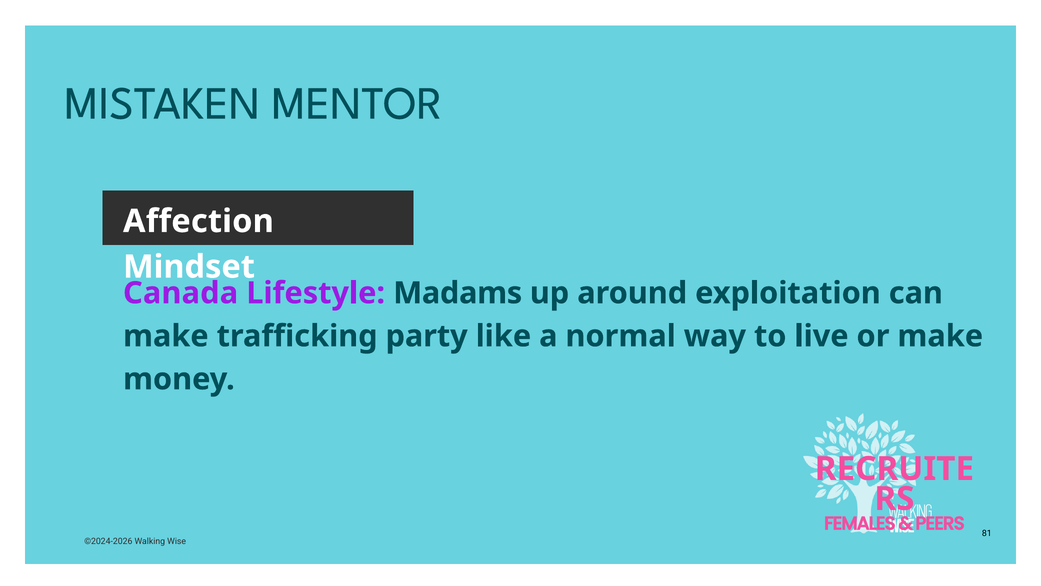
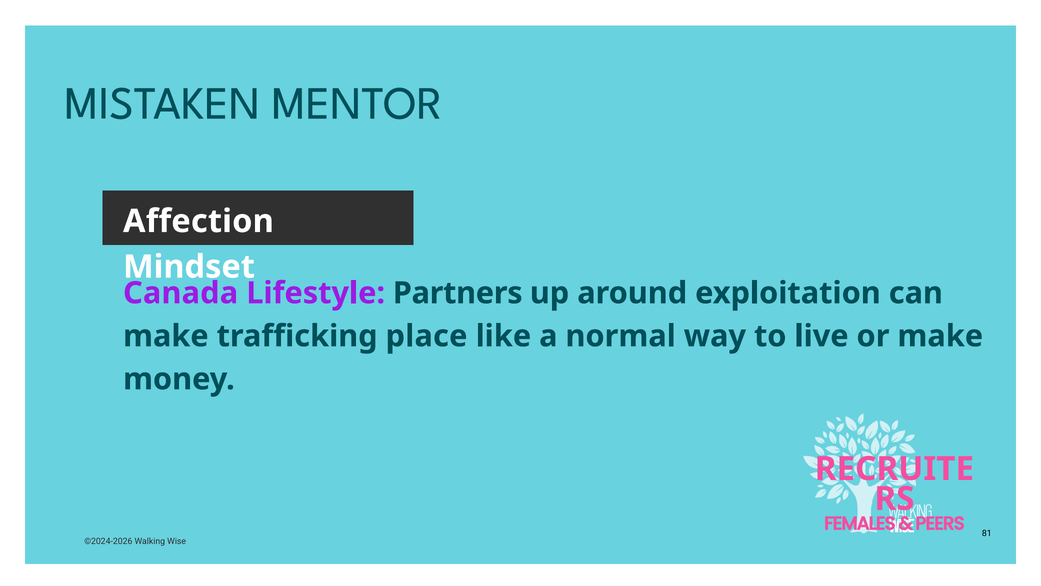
Madams: Madams -> Partners (458, 293)
party: party -> place (426, 336)
